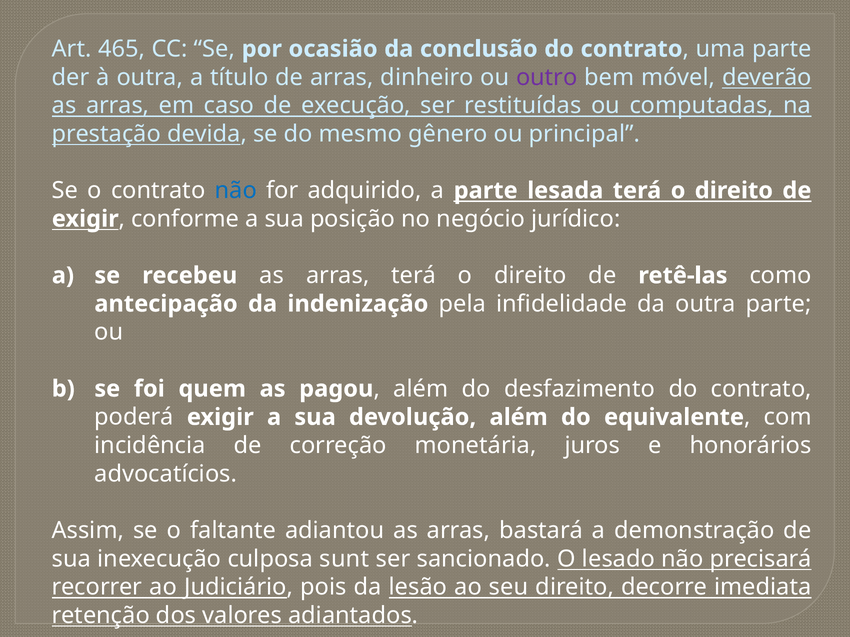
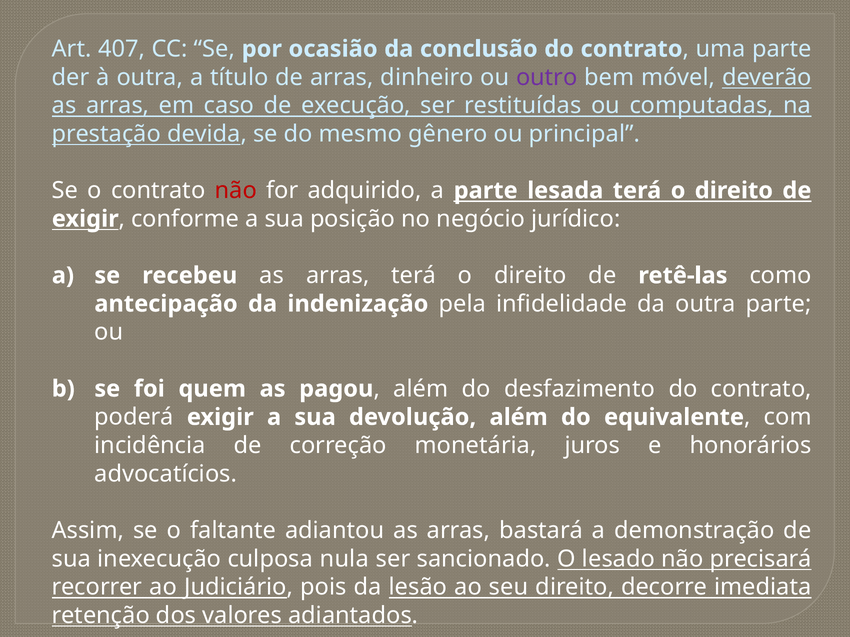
465: 465 -> 407 (122, 49)
não colour: blue -> red (236, 191)
sunt: sunt -> nula (344, 559)
